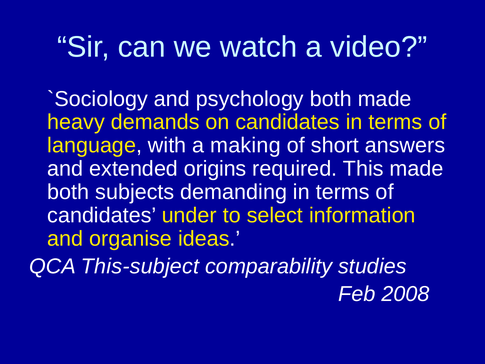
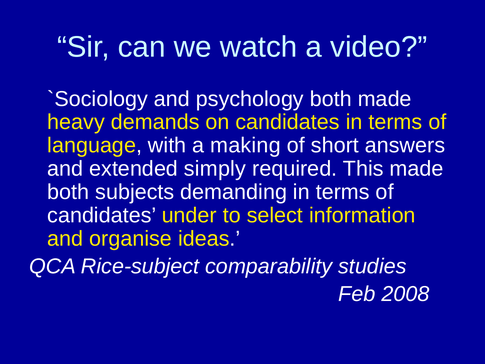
origins: origins -> simply (215, 169)
This-subject: This-subject -> Rice-subject (140, 266)
